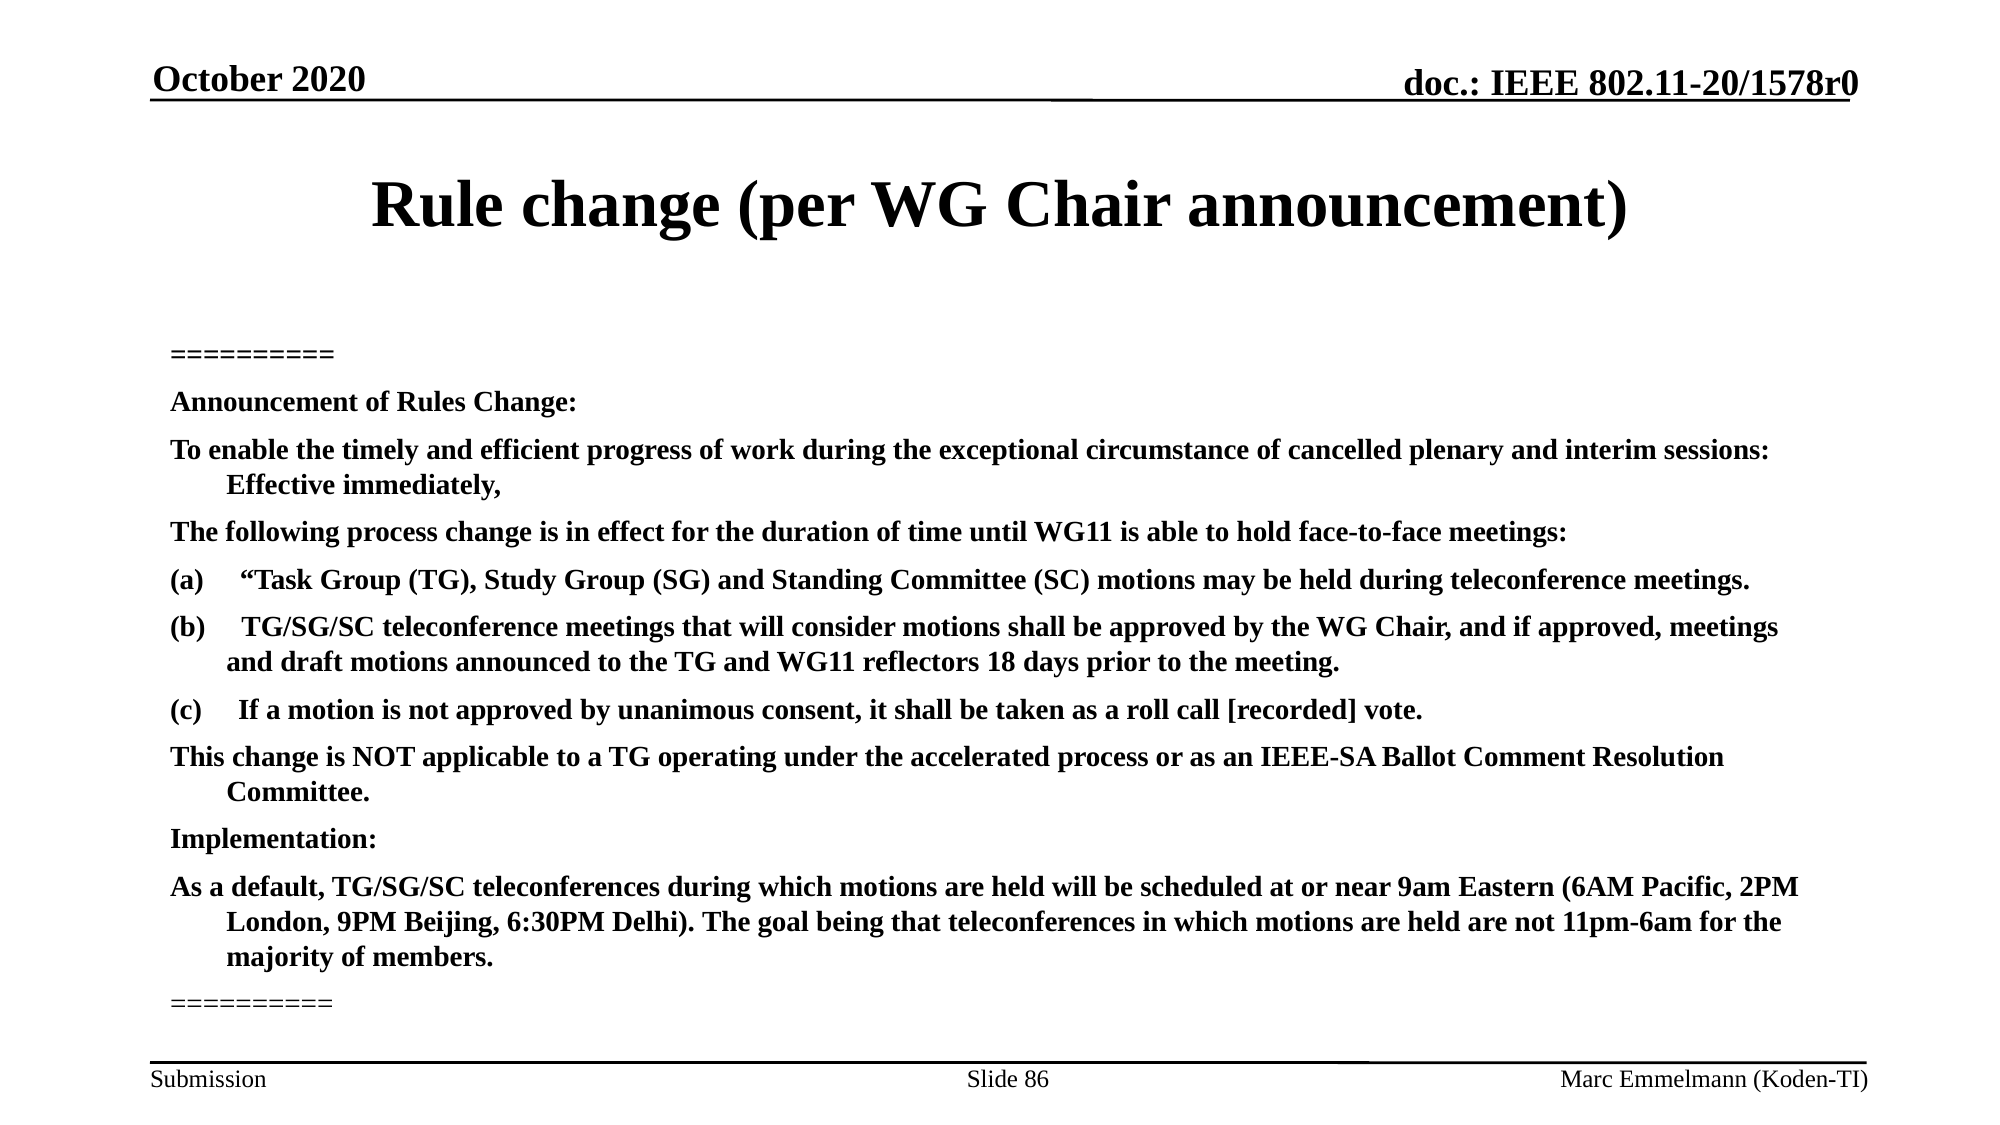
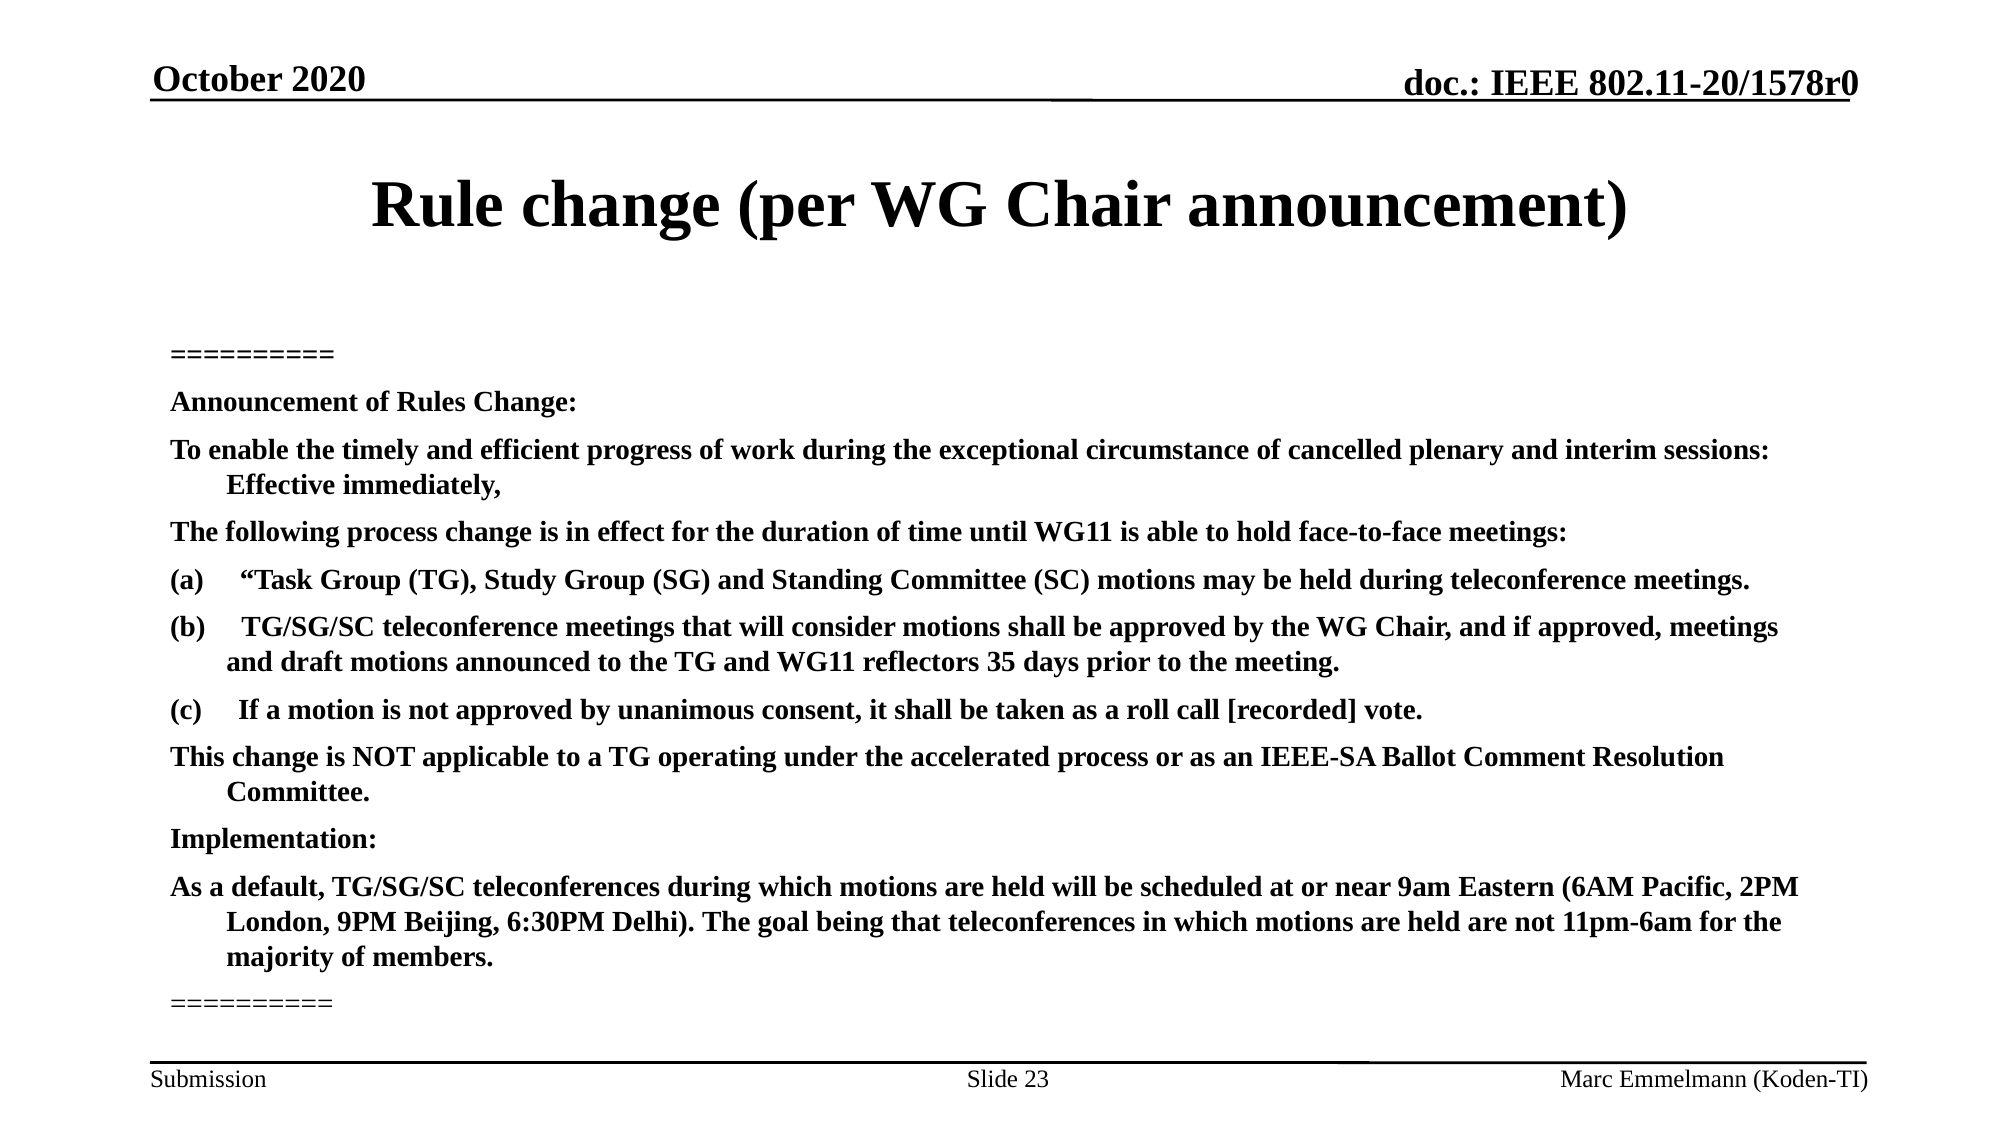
18: 18 -> 35 (1001, 662)
86: 86 -> 23 (1037, 1079)
